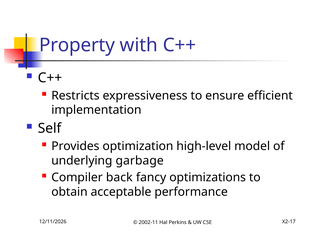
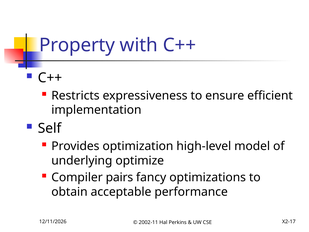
garbage: garbage -> optimize (140, 160)
back: back -> pairs (119, 177)
